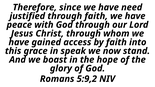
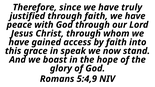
need: need -> truly (132, 7)
5:9,2: 5:9,2 -> 5:4,9 (87, 79)
